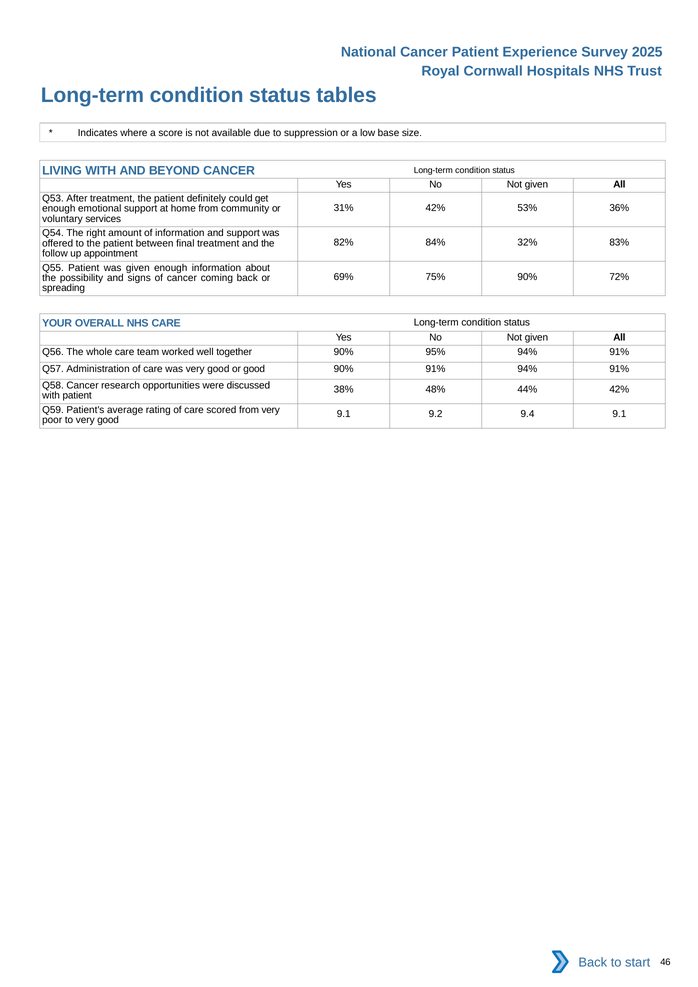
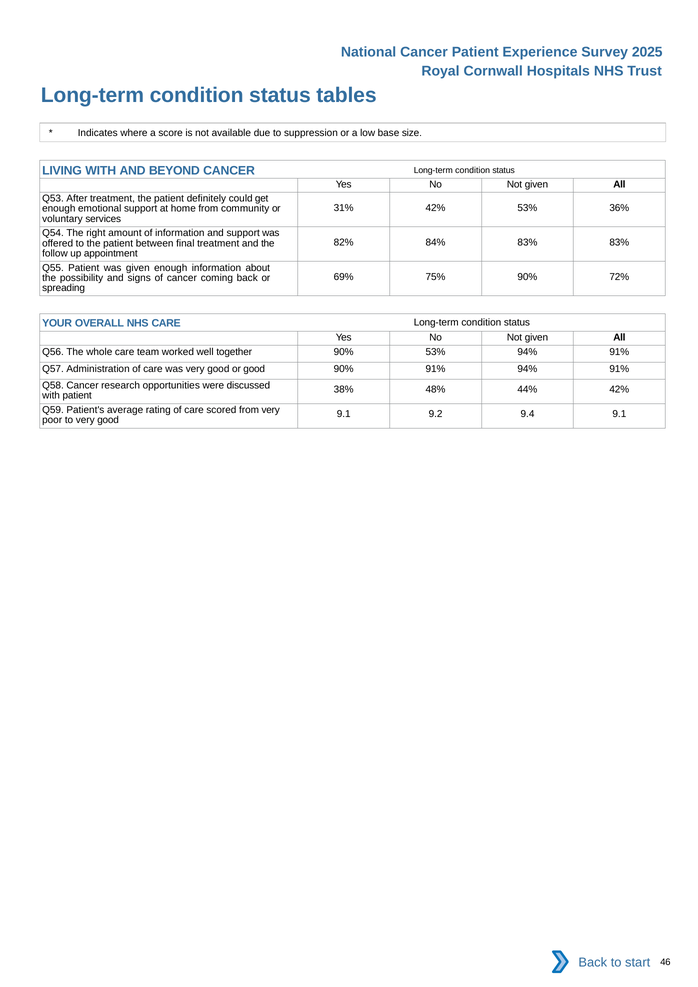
84% 32%: 32% -> 83% (527, 243)
90% 95%: 95% -> 53% (436, 352)
